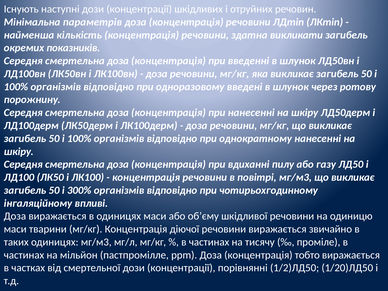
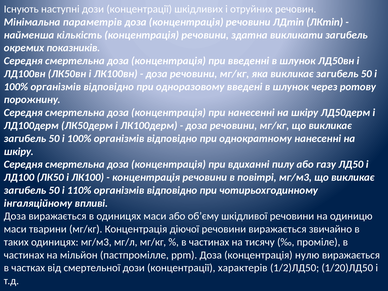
300%: 300% -> 110% (79, 190)
тобто: тобто -> нулю (307, 255)
порівнянні: порівнянні -> характерів (243, 268)
